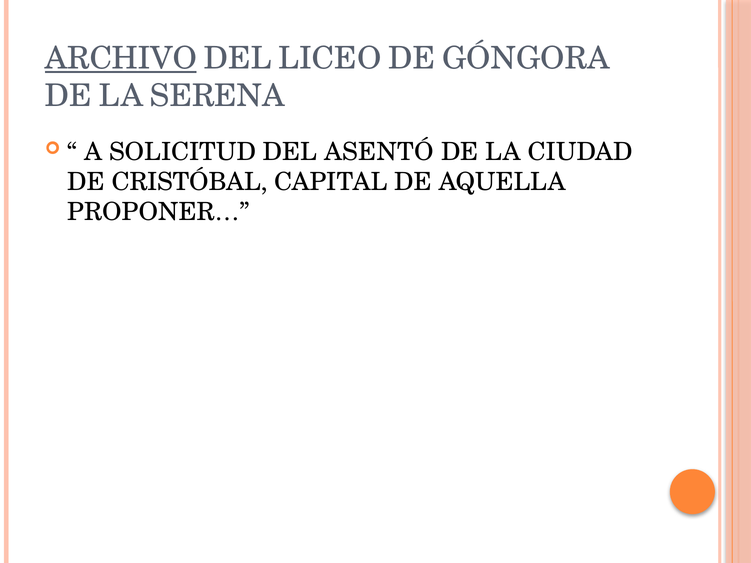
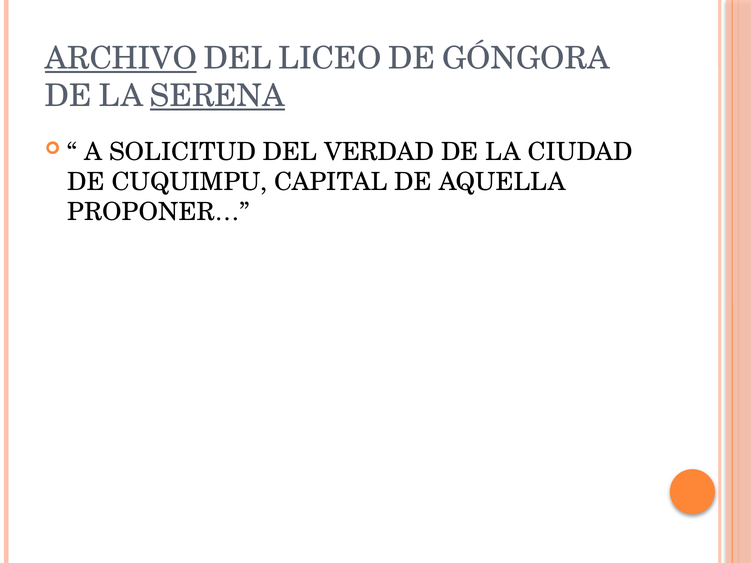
SERENA underline: none -> present (217, 96)
ASENTÓ: ASENTÓ -> VERDAD (379, 152)
CRISTÓBAL: CRISTÓBAL -> CUQUIMPU (190, 182)
